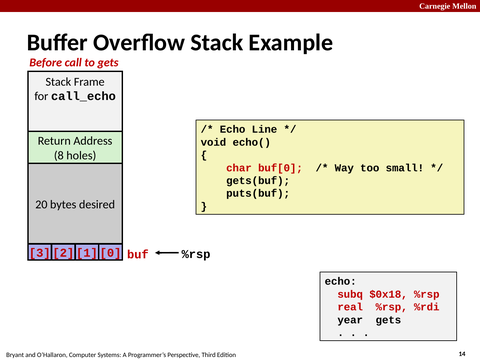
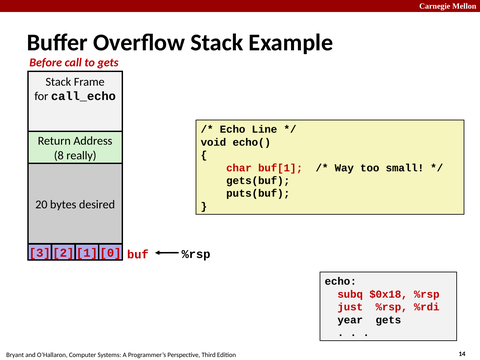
holes: holes -> really (81, 155)
buf[0: buf[0 -> buf[1 (280, 168)
real: real -> just (350, 307)
